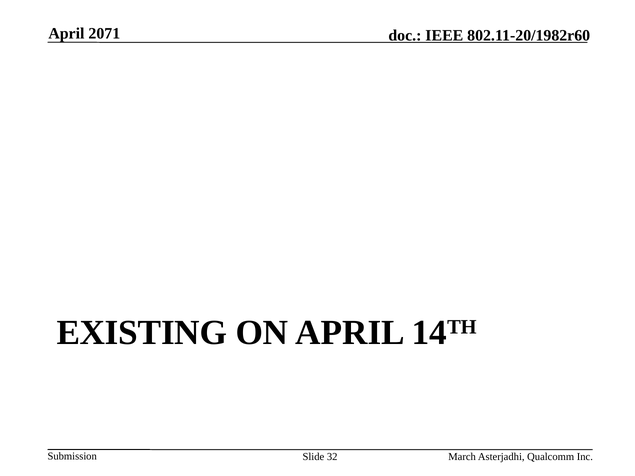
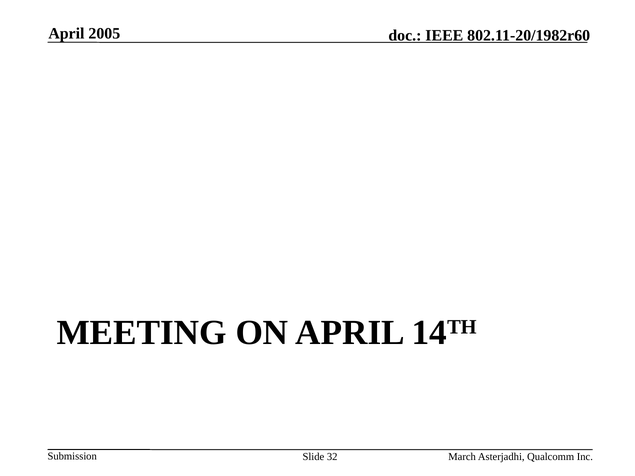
2071: 2071 -> 2005 (104, 34)
EXISTING: EXISTING -> MEETING (142, 333)
